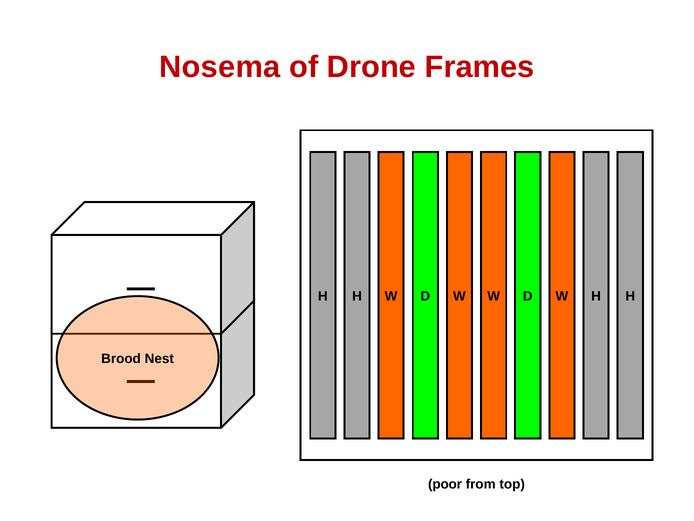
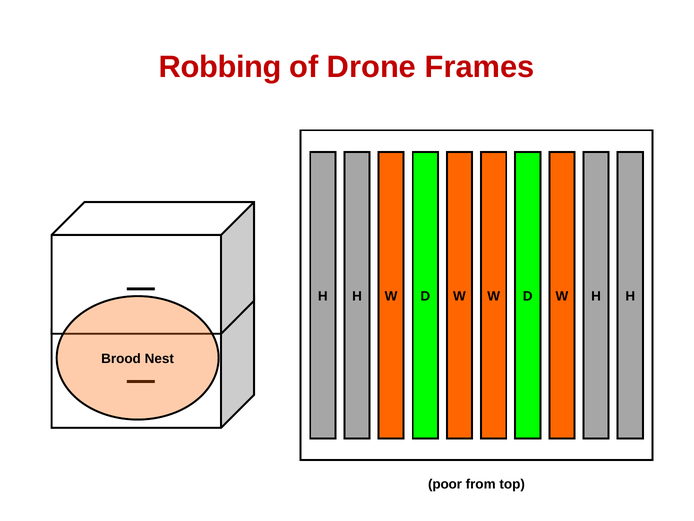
Nosema: Nosema -> Robbing (220, 67)
